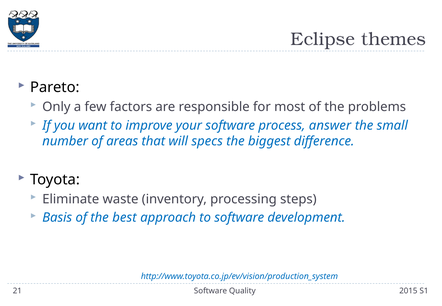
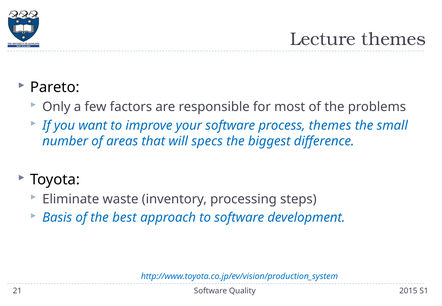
Eclipse: Eclipse -> Lecture (323, 39)
process answer: answer -> themes (330, 125)
